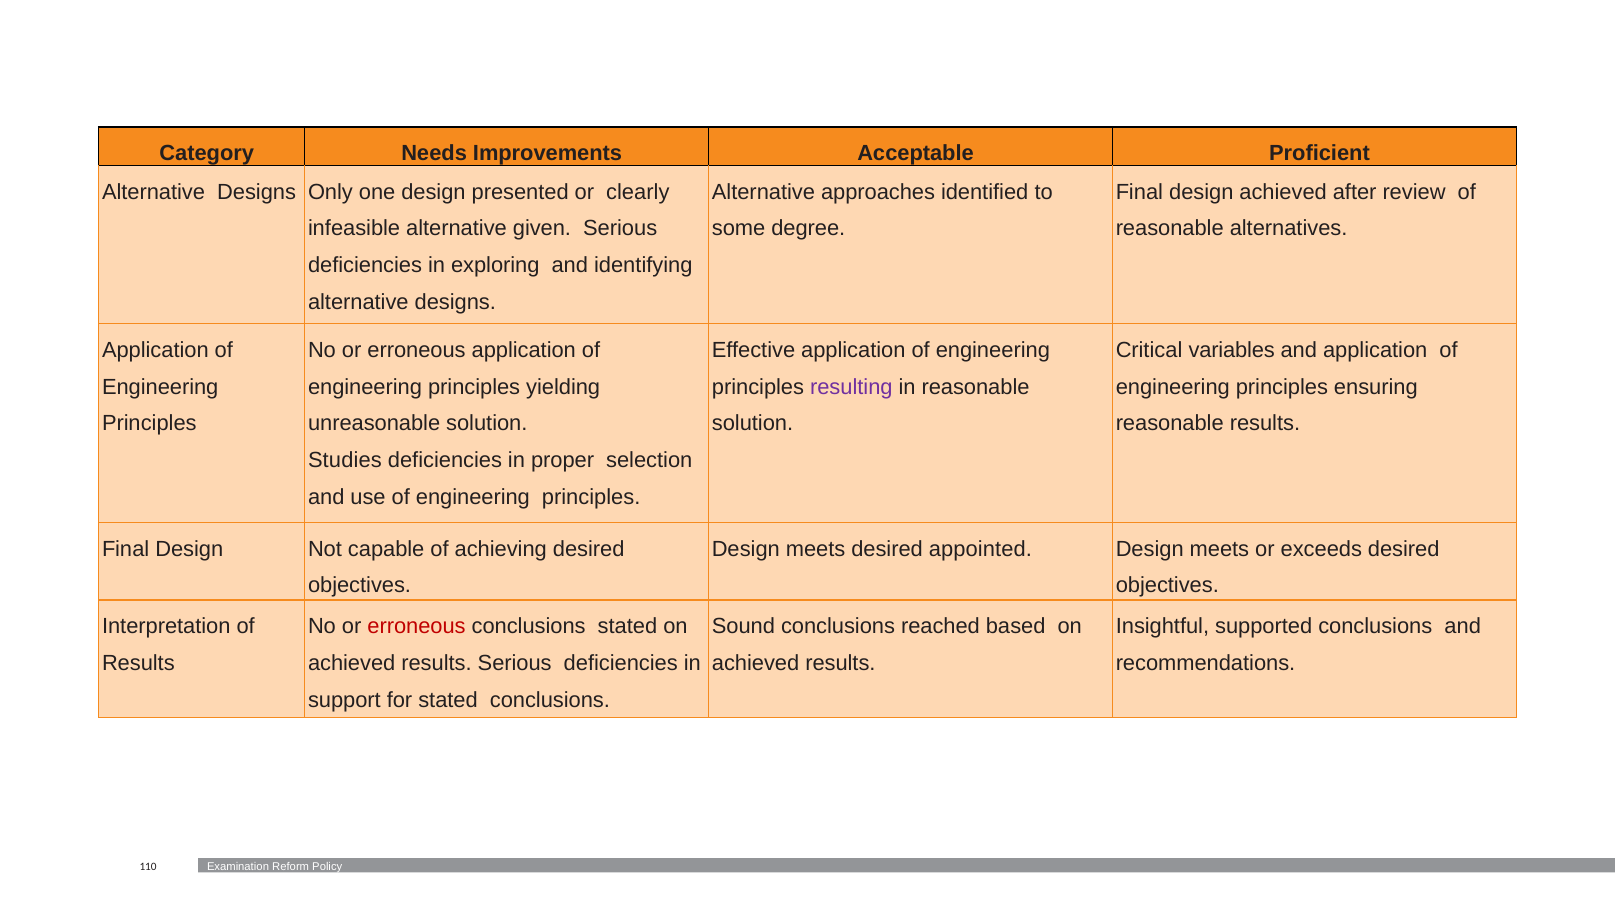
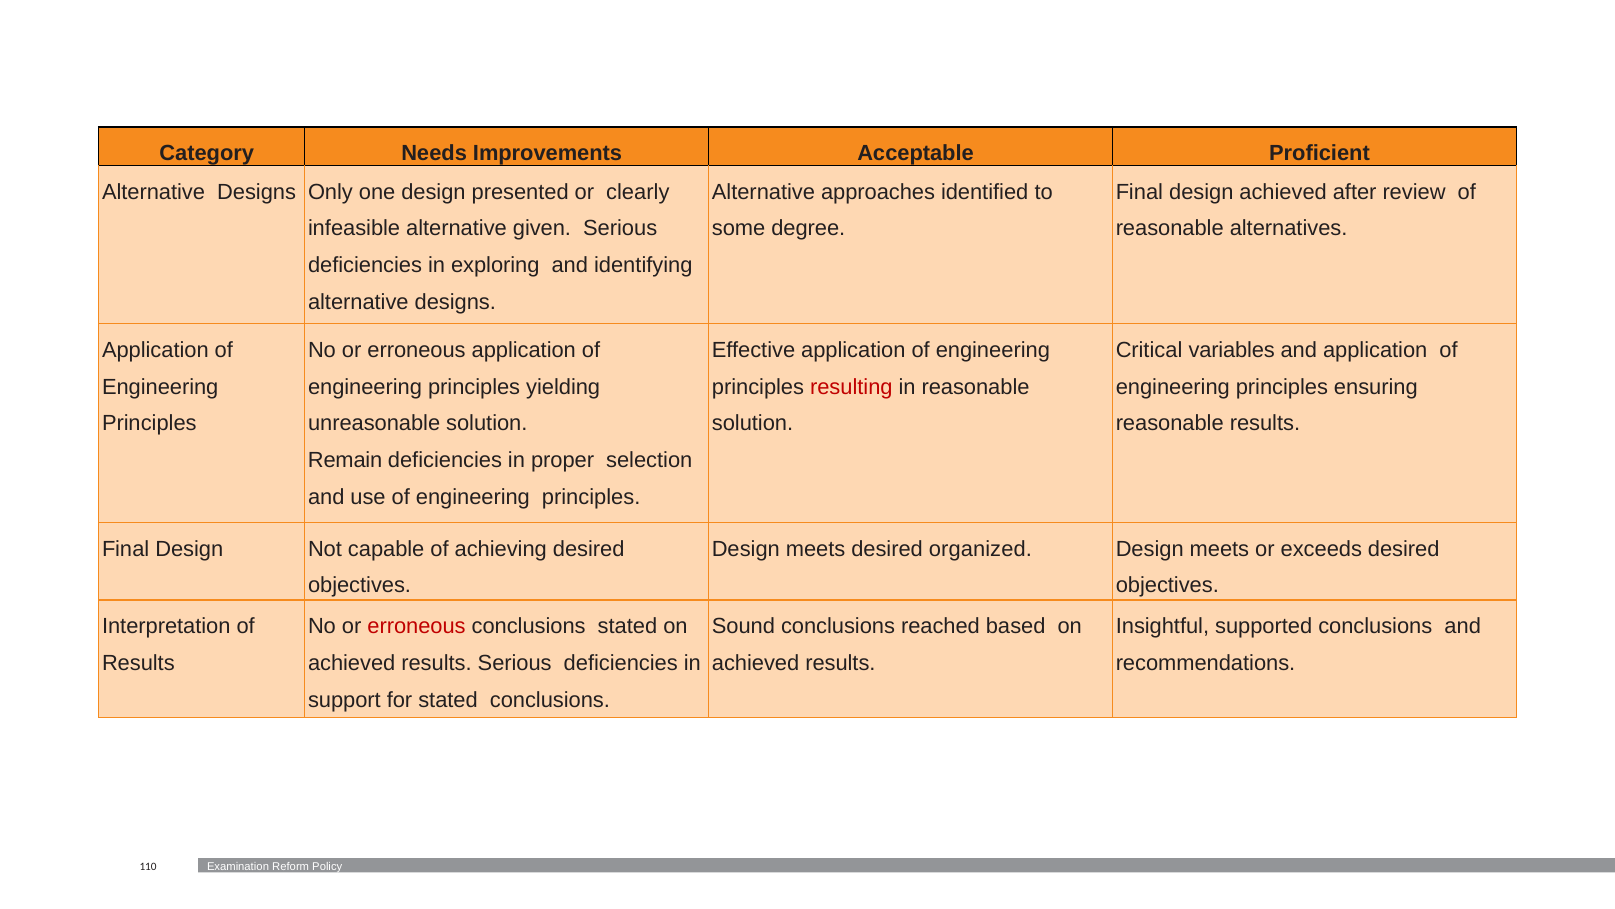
resulting colour: purple -> red (851, 387)
Studies: Studies -> Remain (345, 460)
appointed: appointed -> organized (980, 549)
